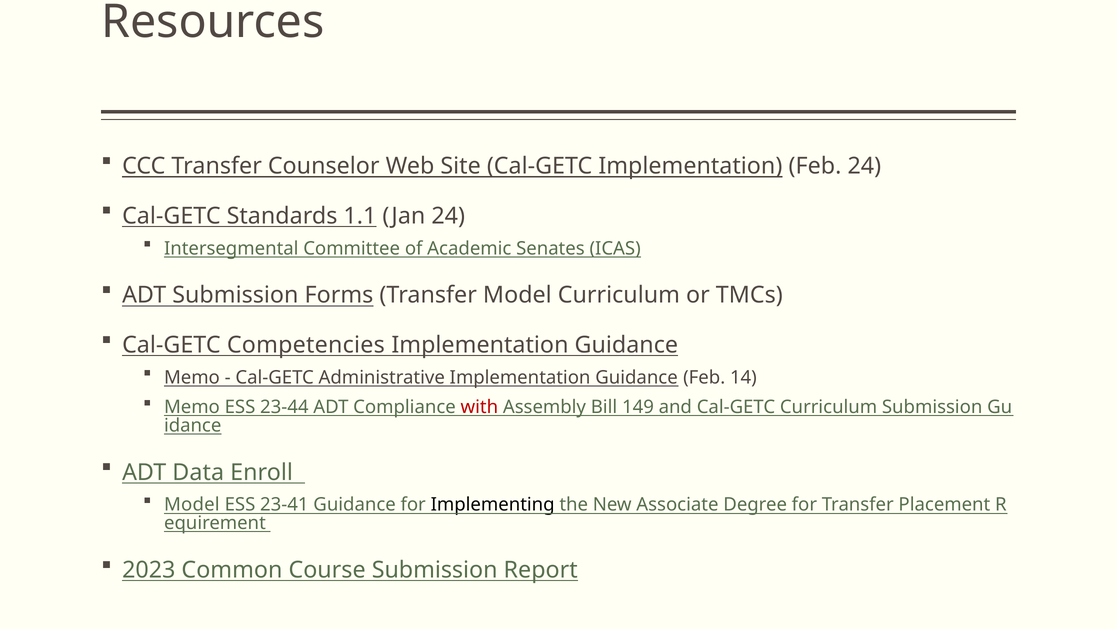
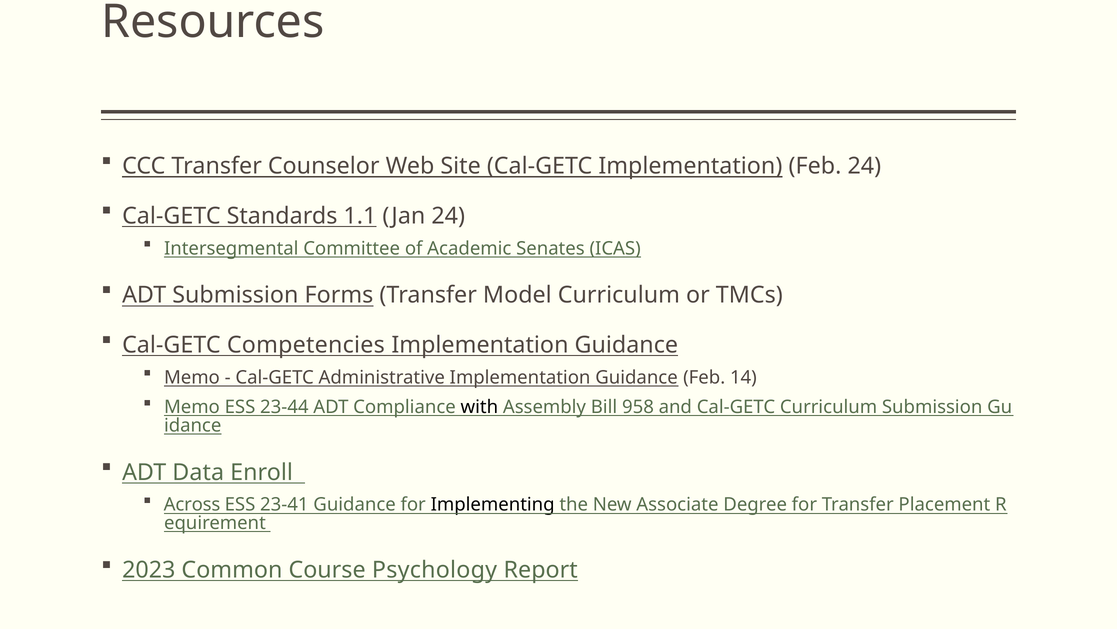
with colour: red -> black (479, 407)
149: 149 -> 958 (638, 407)
Model: Model -> Across (192, 504)
Course Submission: Submission -> Psychology (435, 569)
